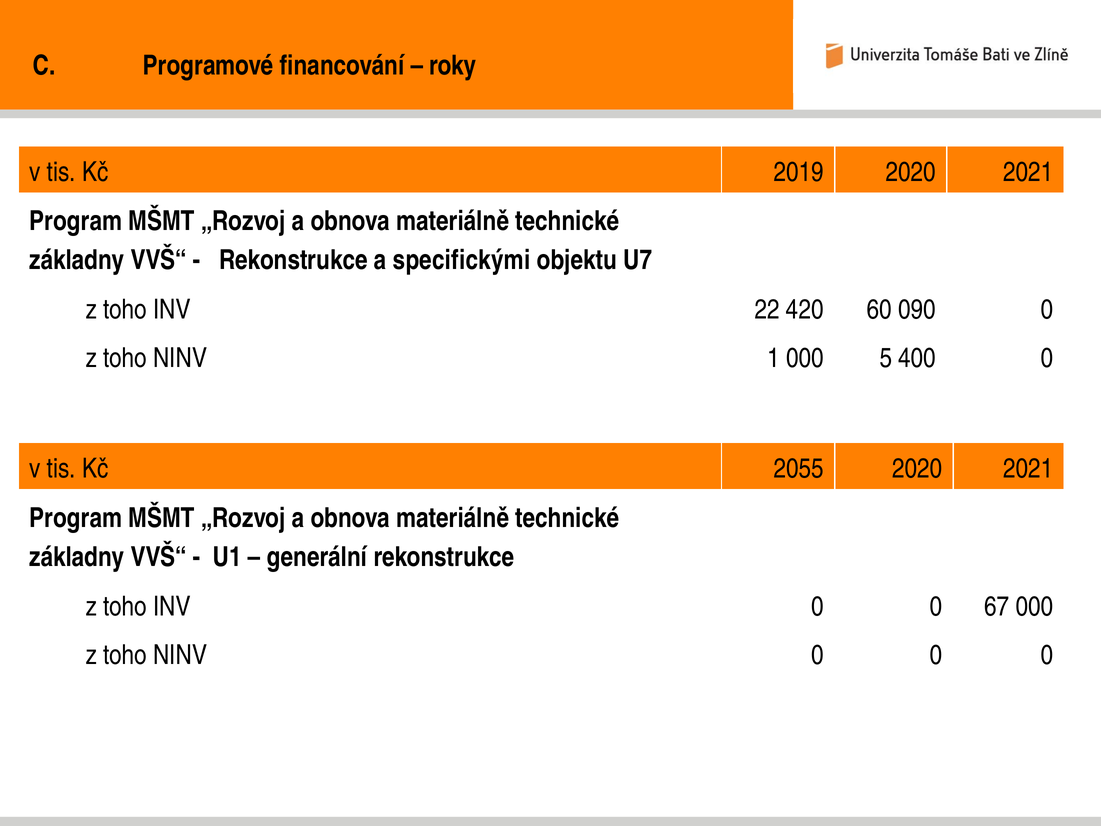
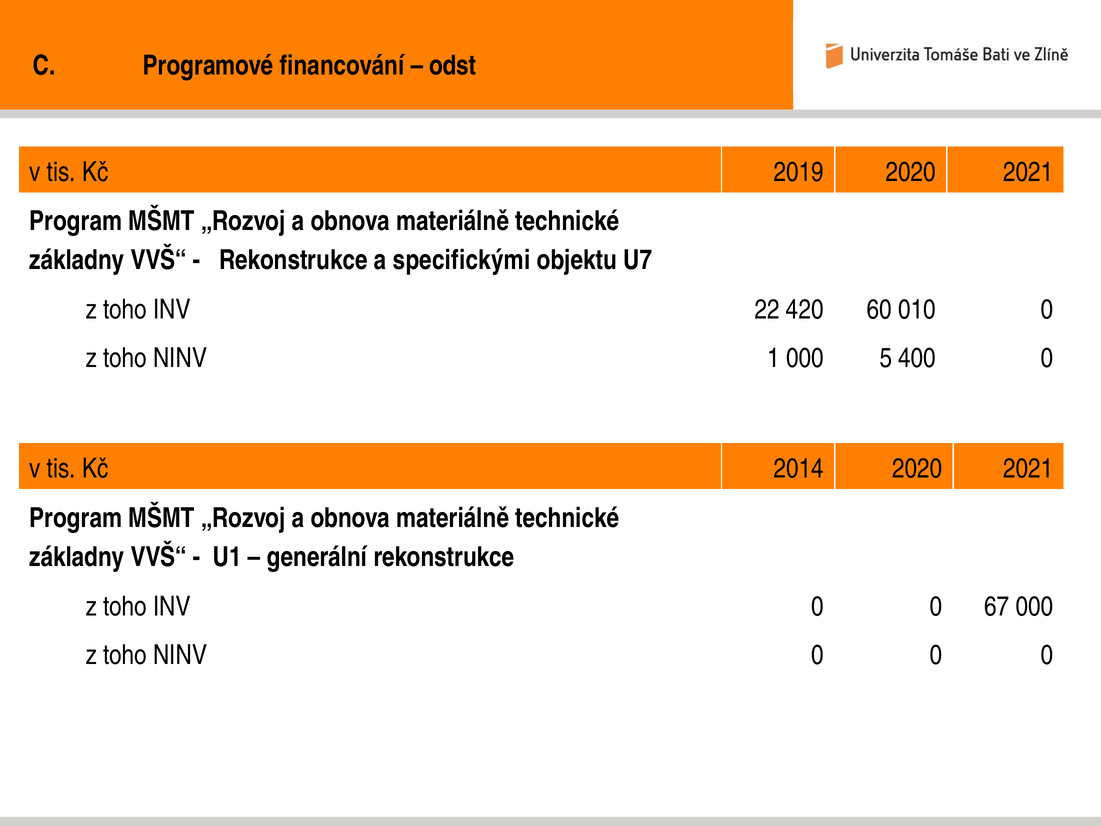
roky: roky -> odst (453, 66)
090: 090 -> 010 (917, 310)
2055: 2055 -> 2014 (799, 469)
